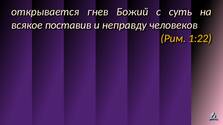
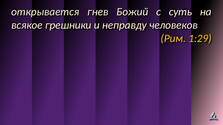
поставив: поставив -> грешники (68, 25)
1:22: 1:22 -> 1:29 (200, 39)
